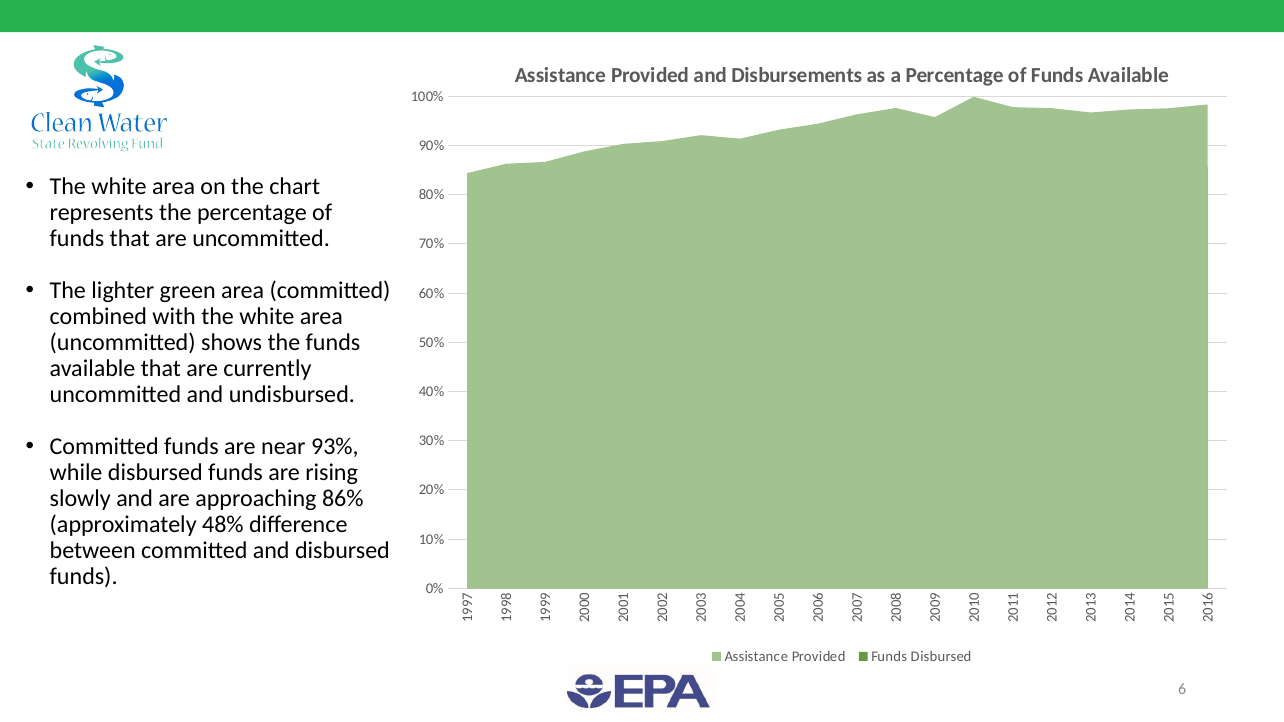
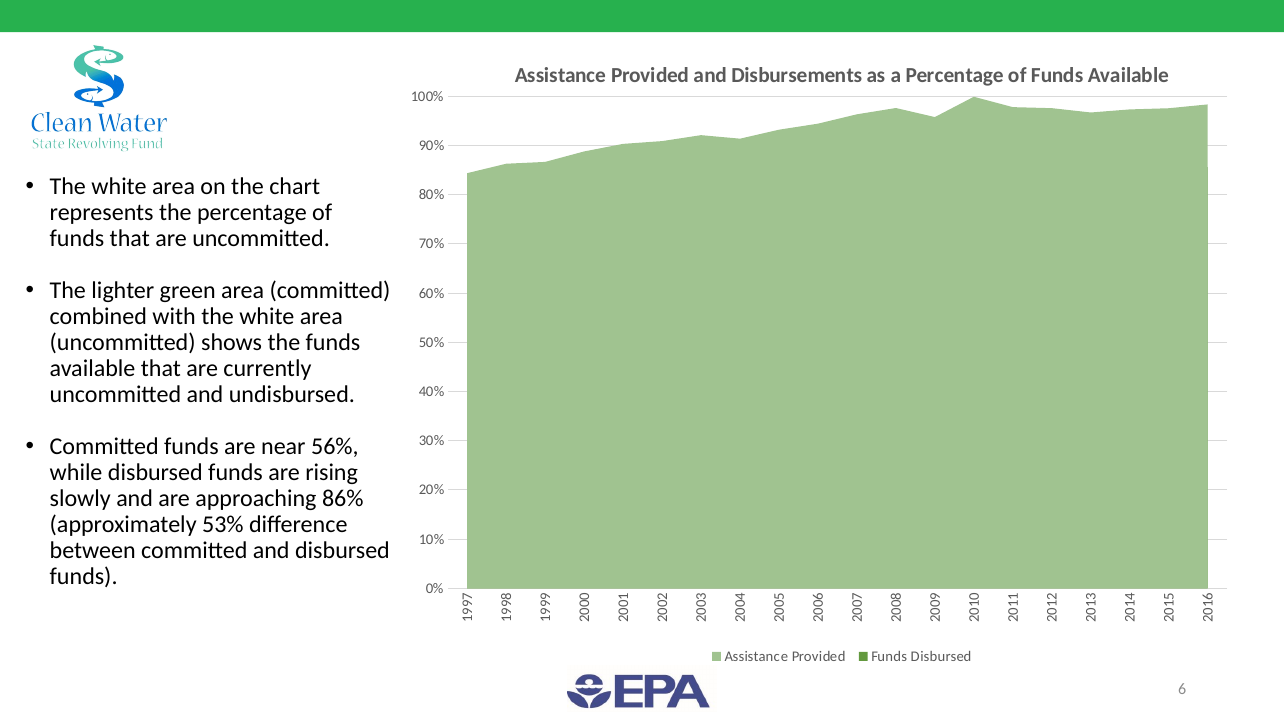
93%: 93% -> 56% (335, 446)
48%: 48% -> 53% (223, 524)
